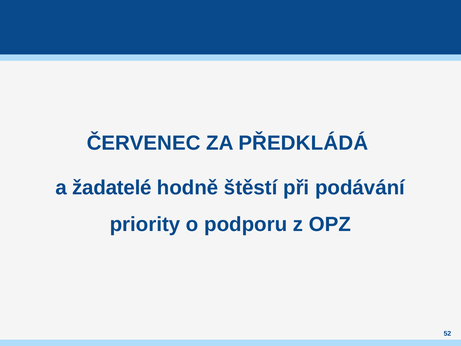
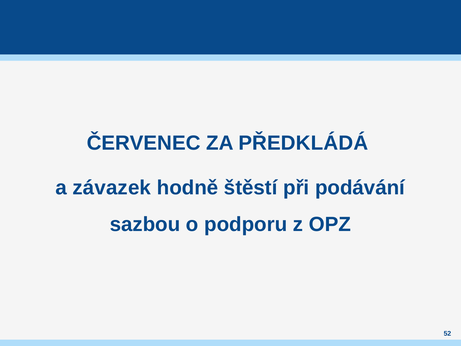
žadatelé: žadatelé -> závazek (112, 187)
priority: priority -> sazbou (145, 224)
